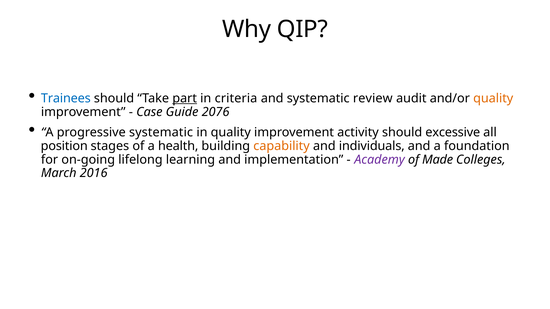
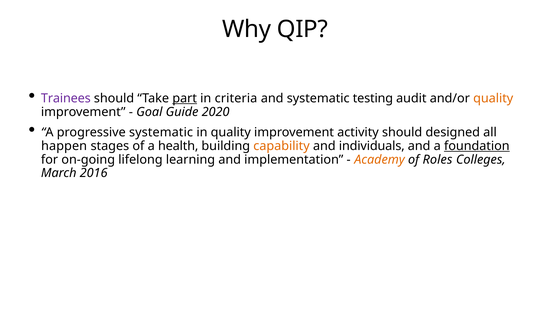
Trainees colour: blue -> purple (66, 98)
review: review -> testing (373, 98)
Case: Case -> Goal (149, 112)
2076: 2076 -> 2020 (216, 112)
excessive: excessive -> designed (453, 132)
position: position -> happen (64, 146)
foundation underline: none -> present (477, 146)
Academy colour: purple -> orange (380, 160)
Made: Made -> Roles (438, 160)
